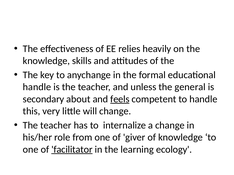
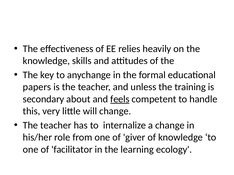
handle: handle -> papers (37, 87)
general: general -> training (190, 87)
facilitator underline: present -> none (72, 150)
